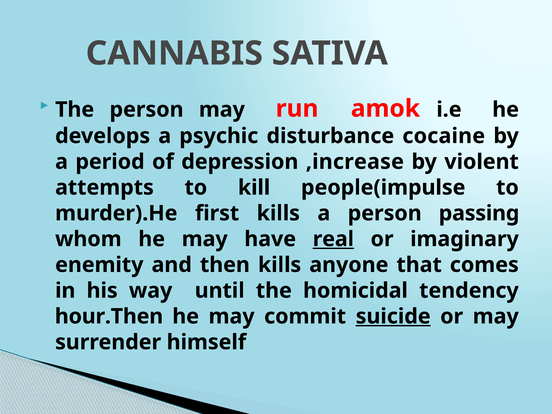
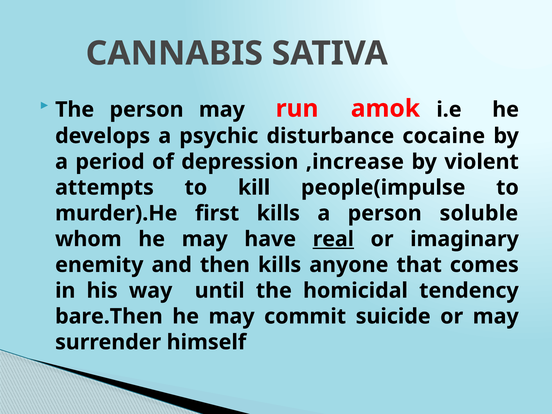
passing: passing -> soluble (479, 213)
hour.Then: hour.Then -> bare.Then (109, 316)
suicide underline: present -> none (393, 316)
